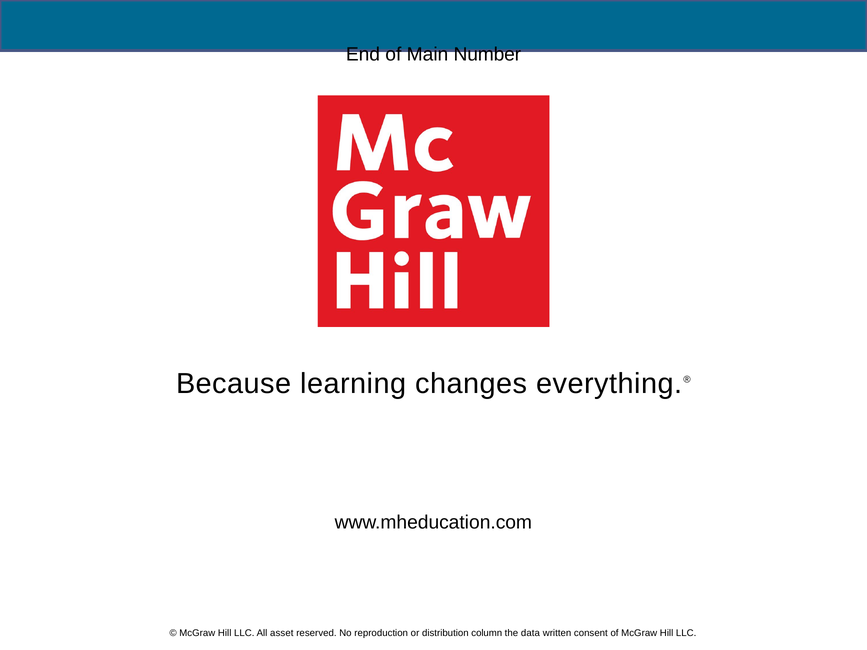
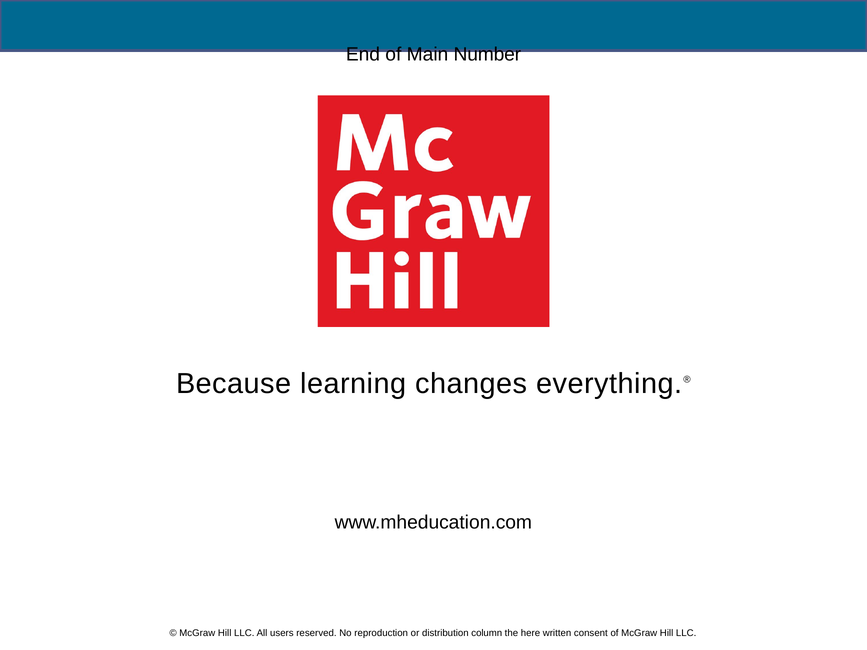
asset: asset -> users (282, 633)
data: data -> here (531, 633)
